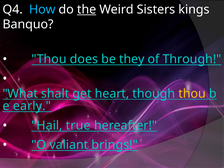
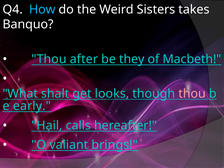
the underline: present -> none (87, 9)
kings: kings -> takes (194, 9)
does: does -> after (84, 59)
Through: Through -> Macbeth (192, 59)
heart: heart -> looks (112, 94)
thou colour: yellow -> pink (192, 94)
true: true -> calls (78, 125)
